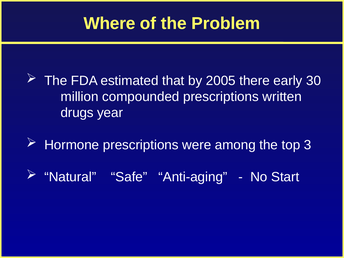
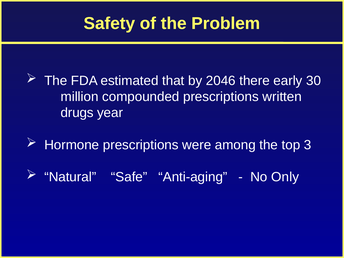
Where: Where -> Safety (109, 23)
2005: 2005 -> 2046 (221, 81)
Start: Start -> Only (285, 177)
